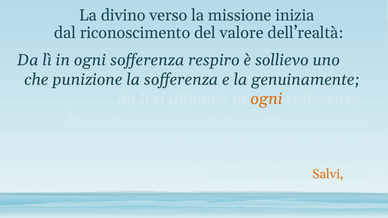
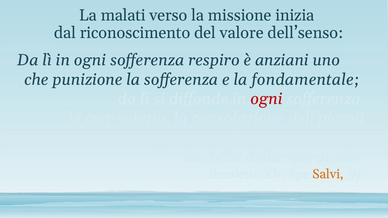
divino: divino -> malati (123, 15)
dell’realtà: dell’realtà -> dell’senso (305, 33)
sollievo: sollievo -> anziani (282, 60)
genuinamente: genuinamente -> fondamentale (306, 80)
ogni colour: orange -> red (266, 99)
